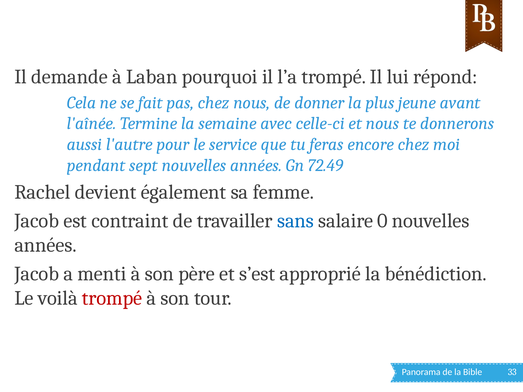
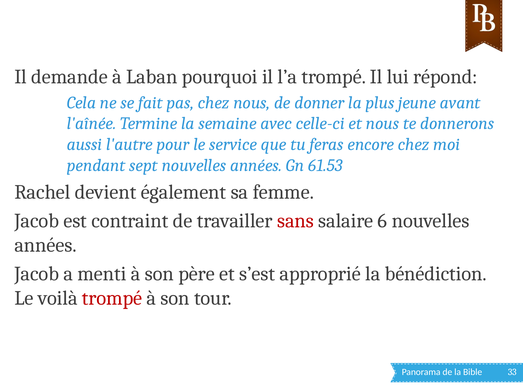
72.49: 72.49 -> 61.53 (325, 165)
sans colour: blue -> red (295, 221)
0: 0 -> 6 (382, 221)
